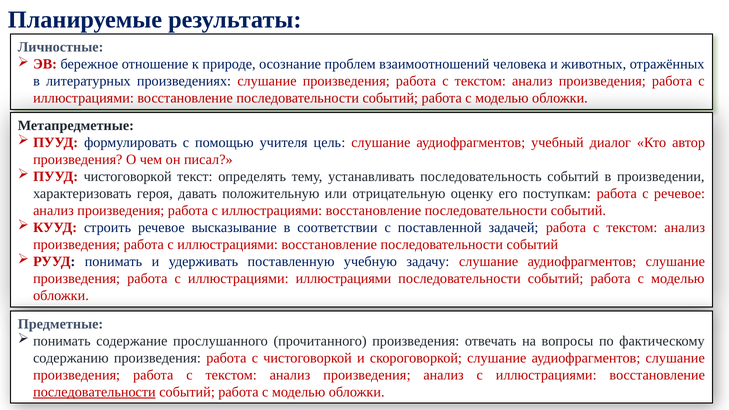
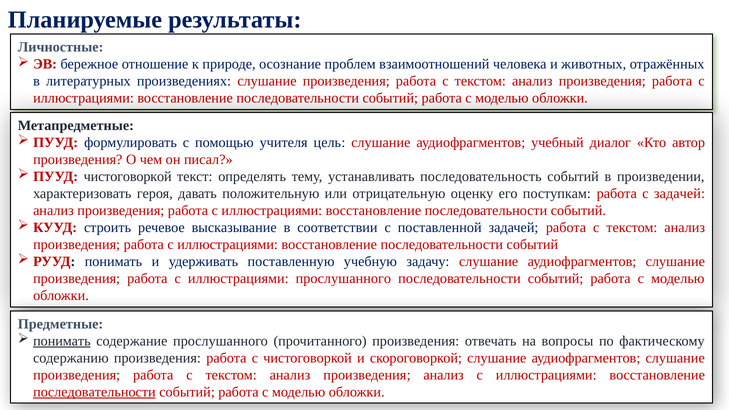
с речевое: речевое -> задачей (679, 194)
иллюстрациями иллюстрациями: иллюстрациями -> прослушанного (343, 279)
понимать underline: none -> present (62, 341)
